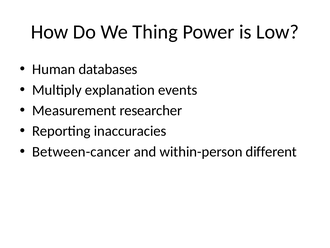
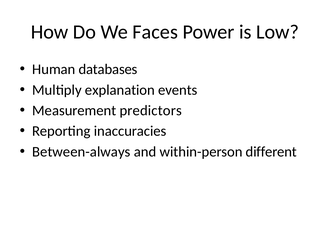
Thing: Thing -> Faces (155, 32)
researcher: researcher -> predictors (151, 110)
Between-cancer: Between-cancer -> Between-always (81, 151)
